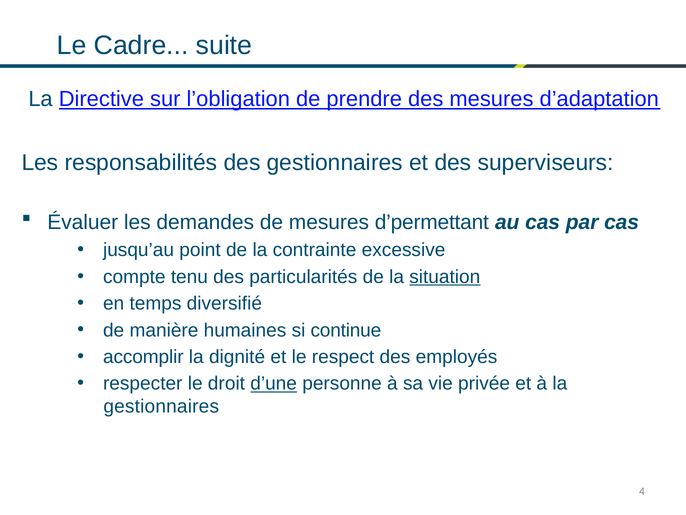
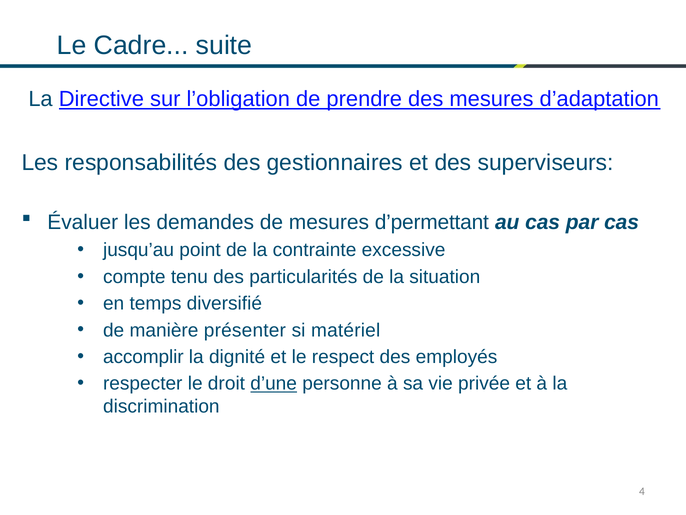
situation underline: present -> none (445, 277)
humaines: humaines -> présenter (245, 330)
continue: continue -> matériel (346, 330)
gestionnaires: gestionnaires -> discrimination (161, 406)
